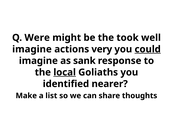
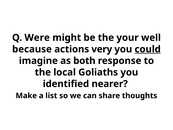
took: took -> your (128, 38)
imagine: imagine -> because (32, 49)
sank: sank -> both (84, 61)
local underline: present -> none (65, 72)
